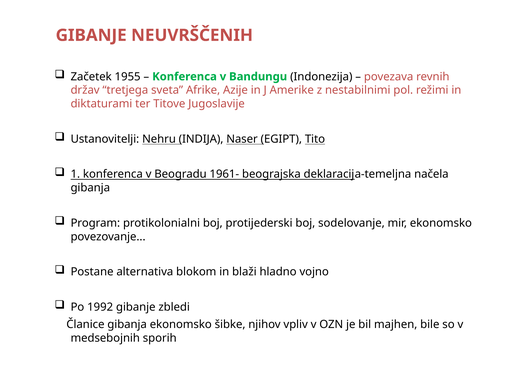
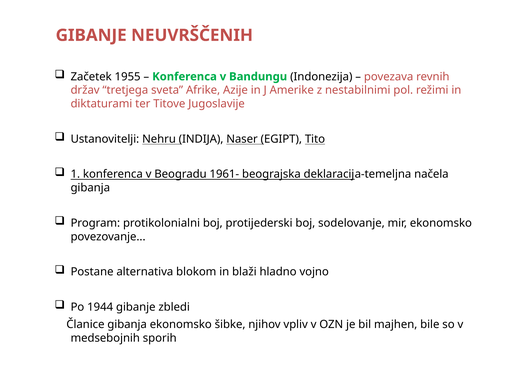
1992: 1992 -> 1944 (100, 307)
